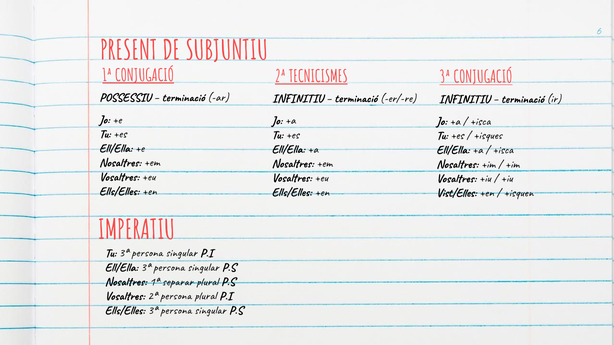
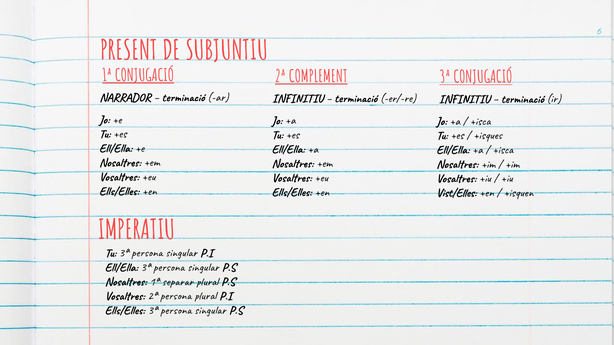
TECNICISMES: TECNICISMES -> COMPLEMENT (318, 77)
POSSESSIU: POSSESSIU -> NARRADOR (125, 98)
